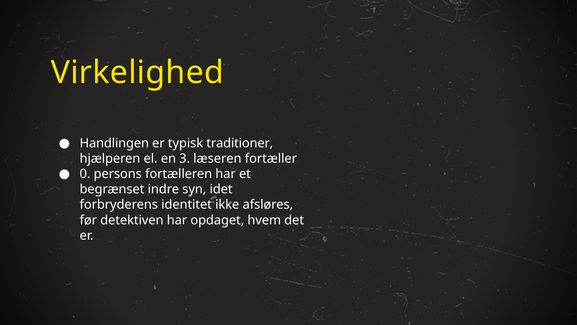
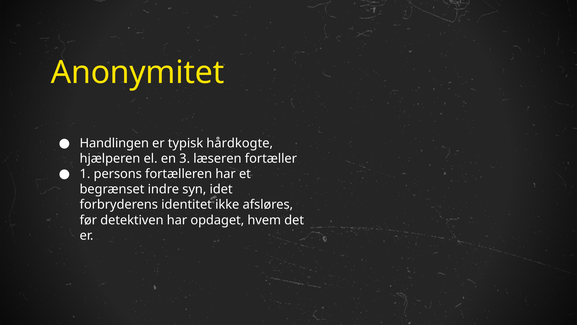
Virkelighed: Virkelighed -> Anonymitet (138, 72)
traditioner: traditioner -> hårdkogte (240, 143)
0: 0 -> 1 (85, 174)
